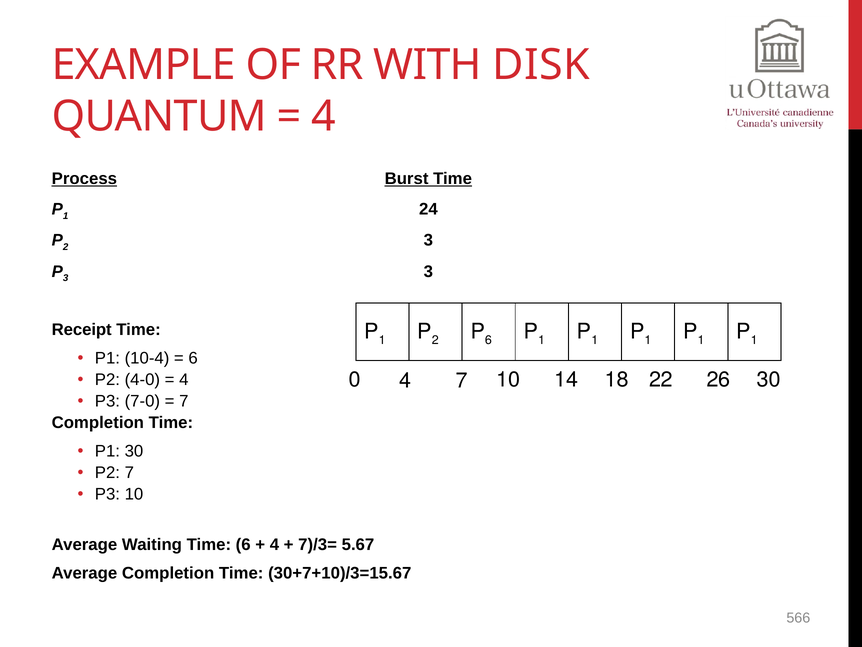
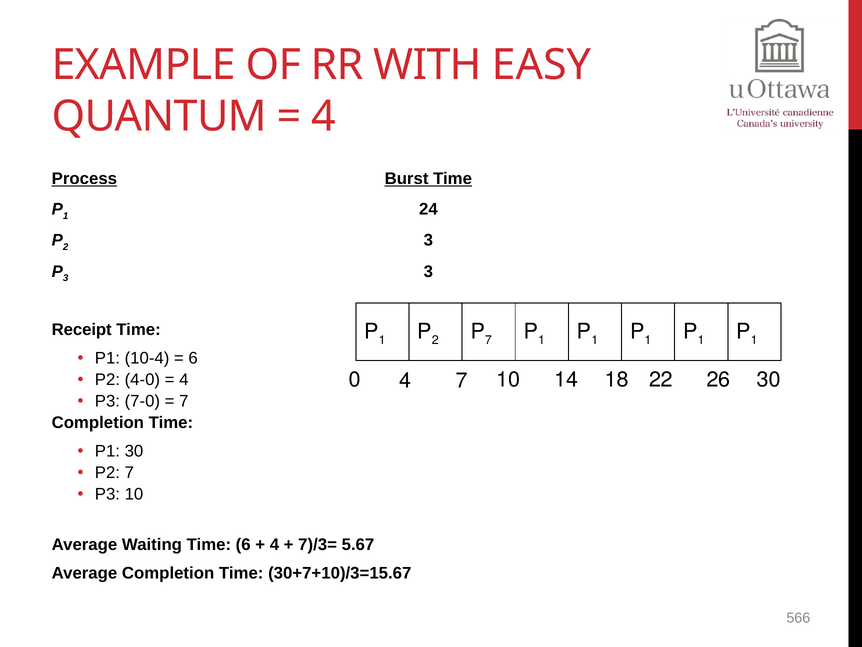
DISK: DISK -> EASY (541, 65)
6: 6 -> 7 (488, 340)
